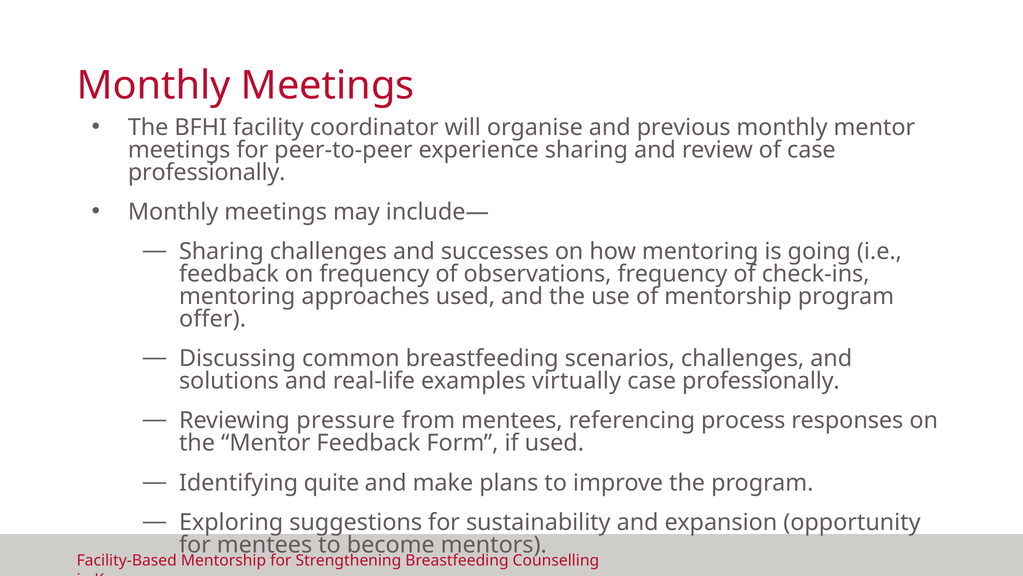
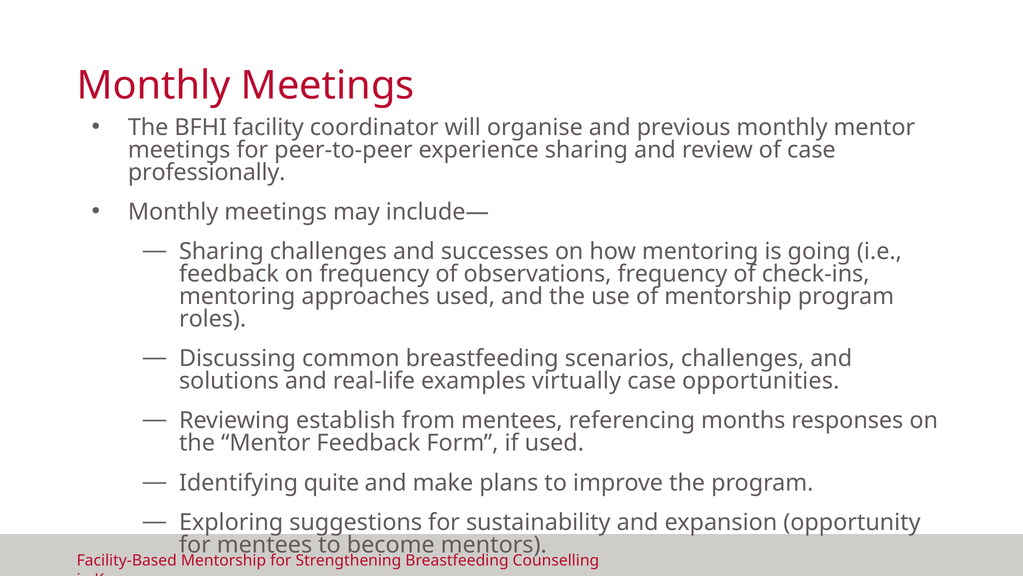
offer: offer -> roles (213, 319)
professionally: professionally -> opportunities (761, 381)
pressure: pressure -> establish (346, 420)
process: process -> months (743, 420)
